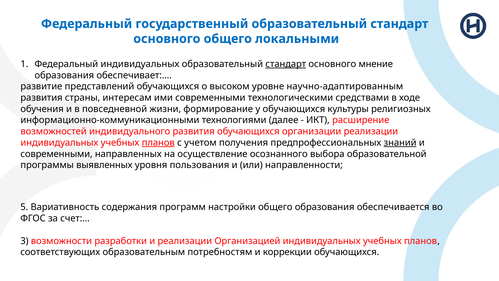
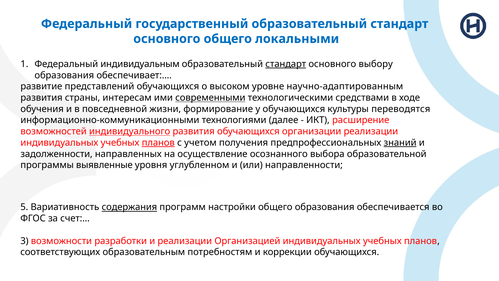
Федеральный индивидуальных: индивидуальных -> индивидуальным (140, 64)
мнение: мнение -> выбору (376, 64)
современными underline: none -> present (210, 98)
религиозных: религиозных -> переводятся (401, 109)
индивидуального underline: none -> present (130, 131)
современными: современными -> задолженности (57, 154)
выявленных: выявленных -> выявленные (104, 165)
пользования: пользования -> углубленном (199, 165)
содержания underline: none -> present (129, 207)
